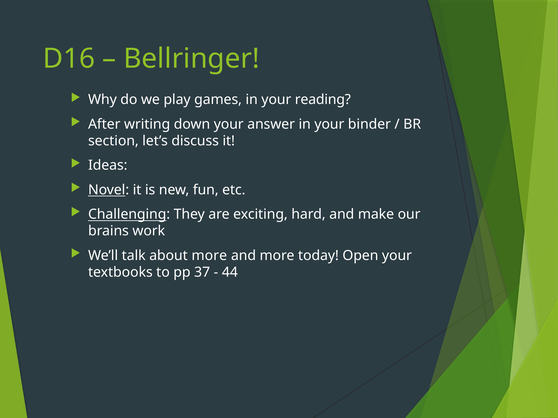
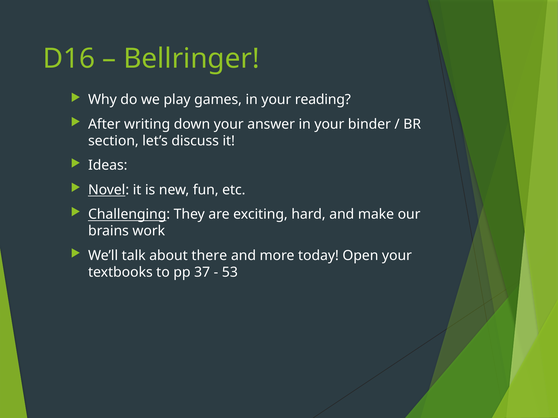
about more: more -> there (209, 256)
44: 44 -> 53 (230, 273)
